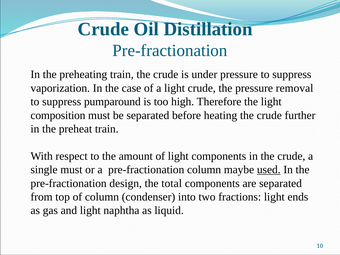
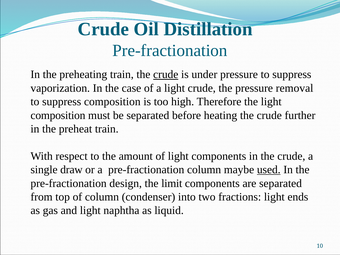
crude underline: none -> present (166, 74)
suppress pumparound: pumparound -> composition (112, 102)
single must: must -> draw (71, 170)
total: total -> limit (172, 183)
